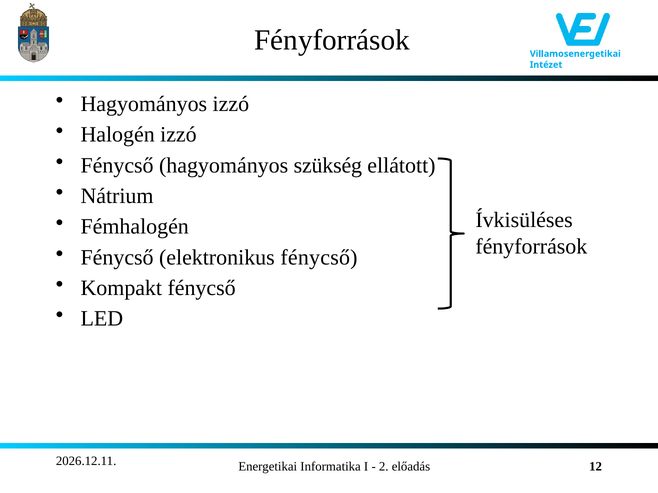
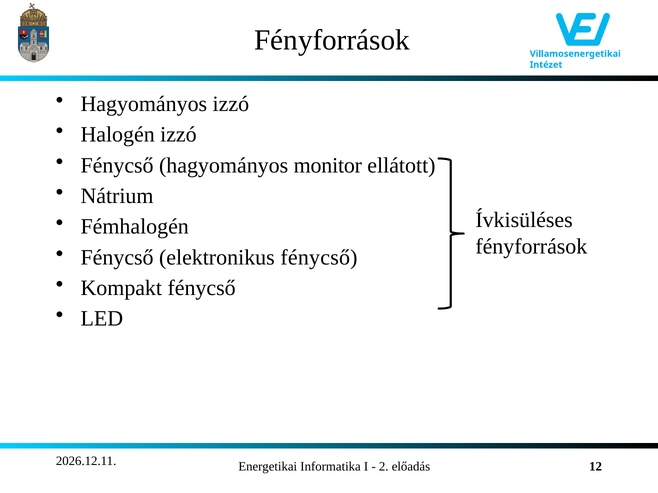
szükség: szükség -> monitor (328, 166)
